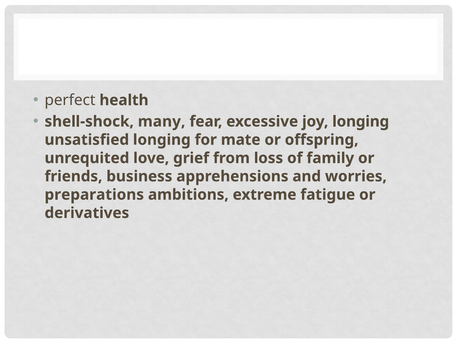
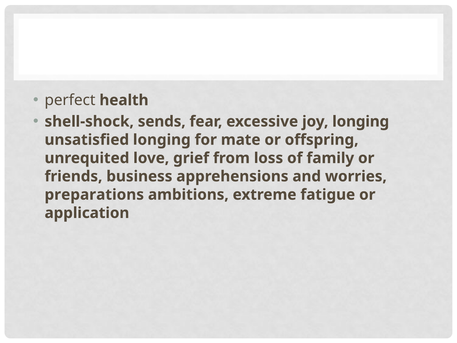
many: many -> sends (162, 121)
derivatives: derivatives -> application (87, 213)
